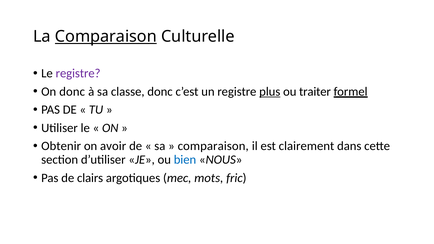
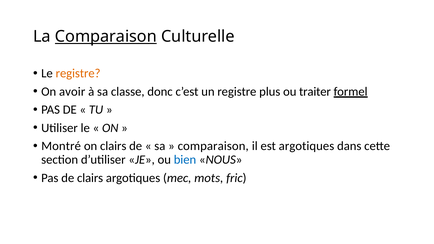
registre colour: purple -> orange (78, 73)
On donc: donc -> avoir (72, 92)
plus underline: present -> none (270, 92)
Obtenir: Obtenir -> Montré (61, 146)
on avoir: avoir -> clairs (113, 146)
est clairement: clairement -> argotiques (306, 146)
